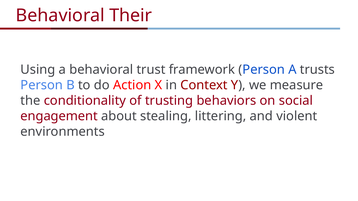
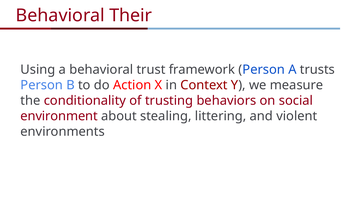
engagement: engagement -> environment (59, 116)
